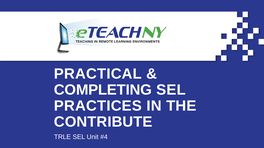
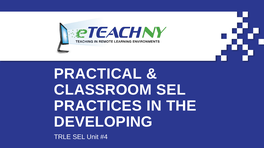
COMPLETING: COMPLETING -> CLASSROOM (103, 90)
CONTRIBUTE: CONTRIBUTE -> DEVELOPING (103, 122)
